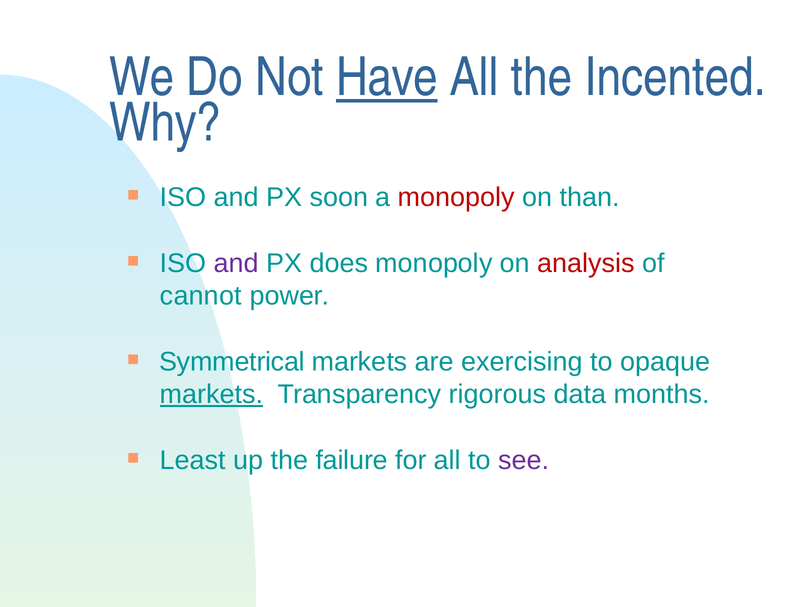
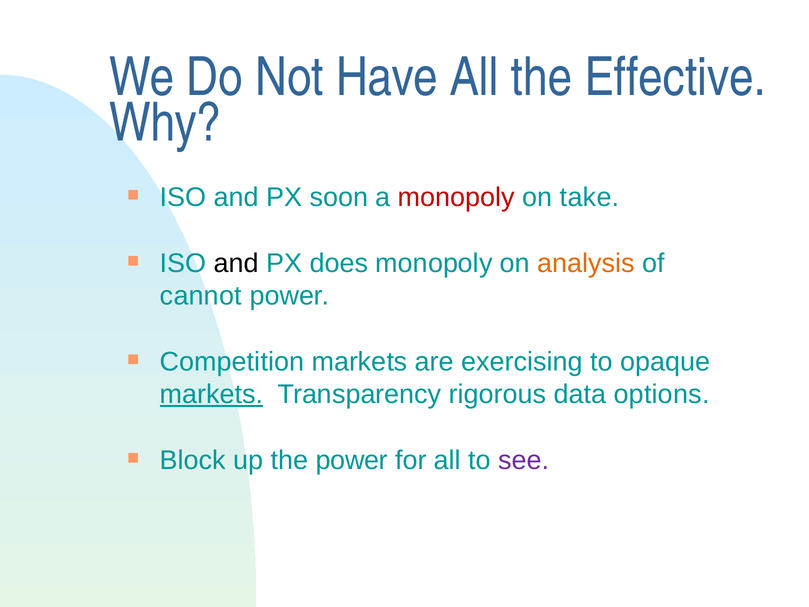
Have underline: present -> none (387, 78)
Incented: Incented -> Effective (675, 78)
than: than -> take (590, 197)
and colour: purple -> black (236, 263)
analysis colour: red -> orange (586, 263)
Symmetrical: Symmetrical -> Competition (232, 362)
months: months -> options (662, 394)
Least: Least -> Block (193, 460)
the failure: failure -> power (352, 460)
